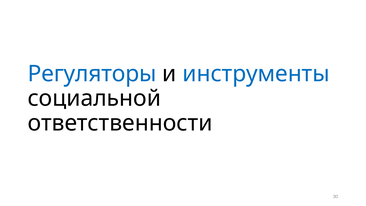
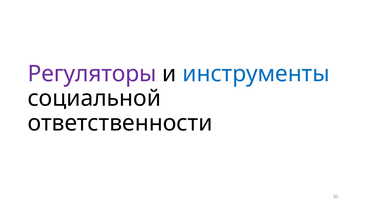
Регуляторы colour: blue -> purple (92, 74)
